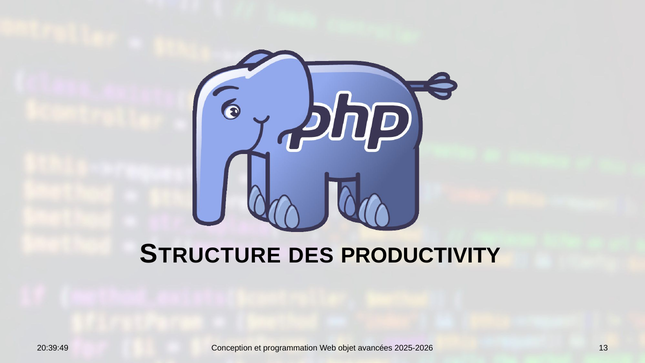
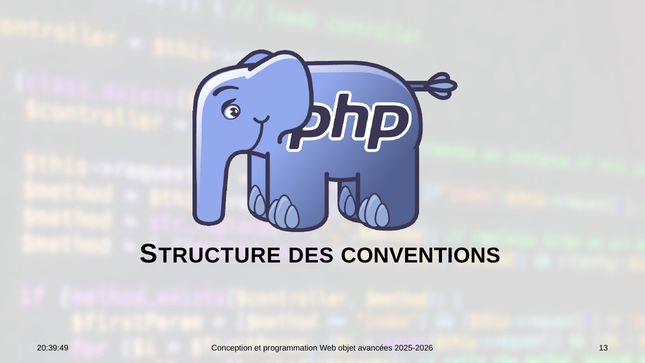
PRODUCTIVITY: PRODUCTIVITY -> CONVENTIONS (421, 255)
